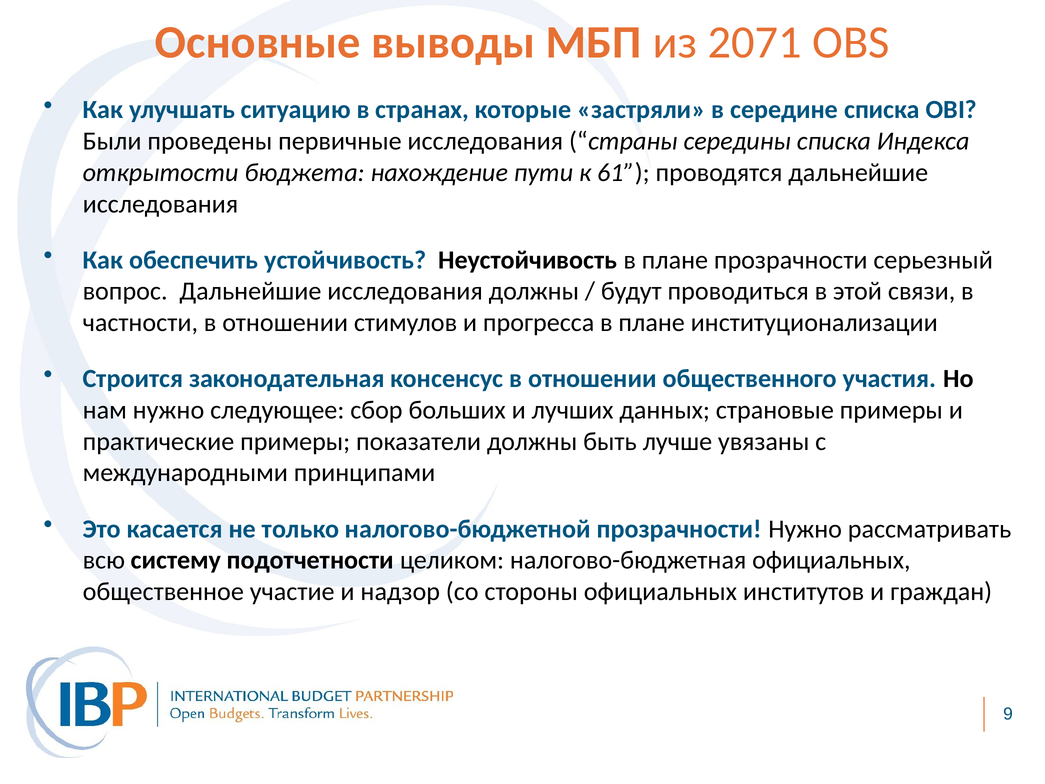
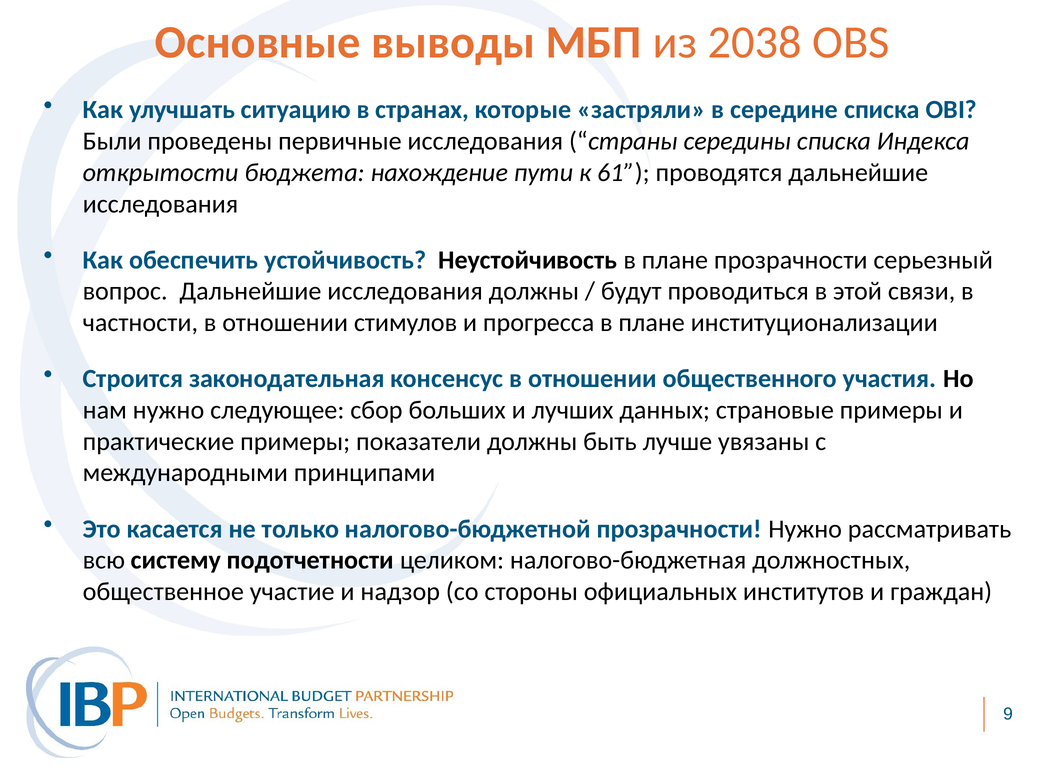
2071: 2071 -> 2038 (755, 42)
налогово-бюджетная официальных: официальных -> должностных (831, 560)
